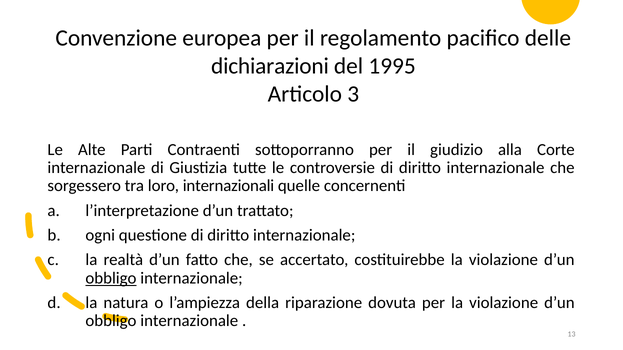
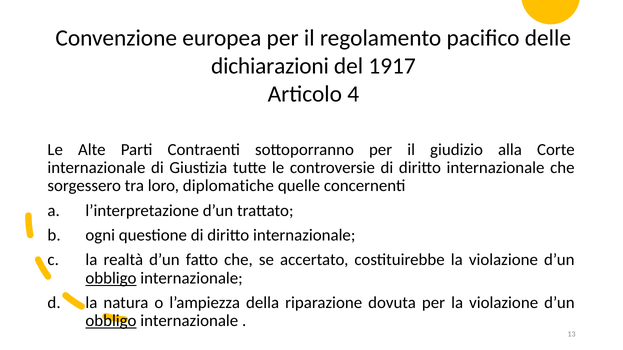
1995: 1995 -> 1917 (392, 66)
3: 3 -> 4 (353, 94)
internazionali: internazionali -> diplomatiche (228, 186)
obbligo underline: none -> present (111, 321)
